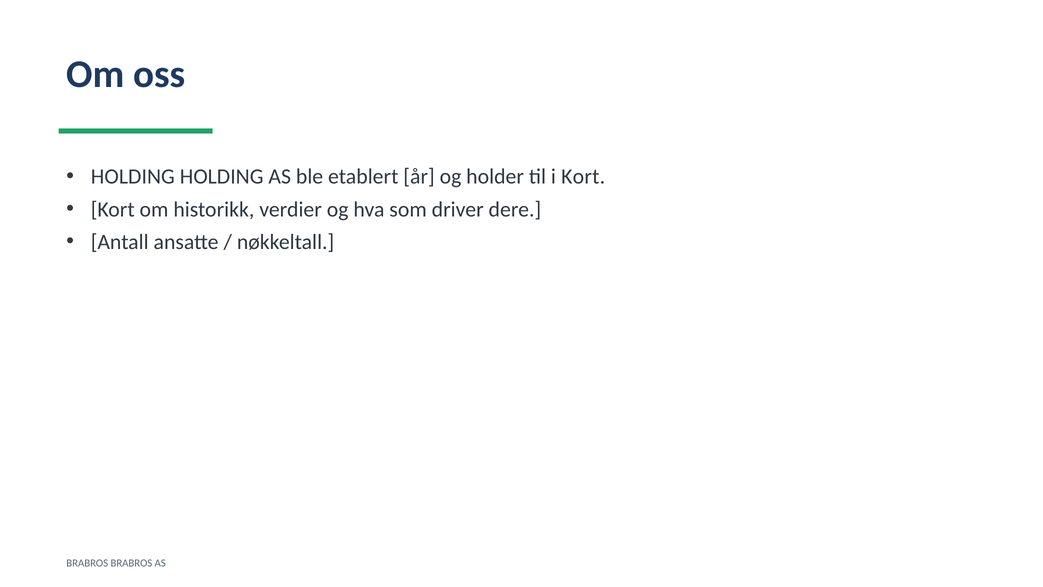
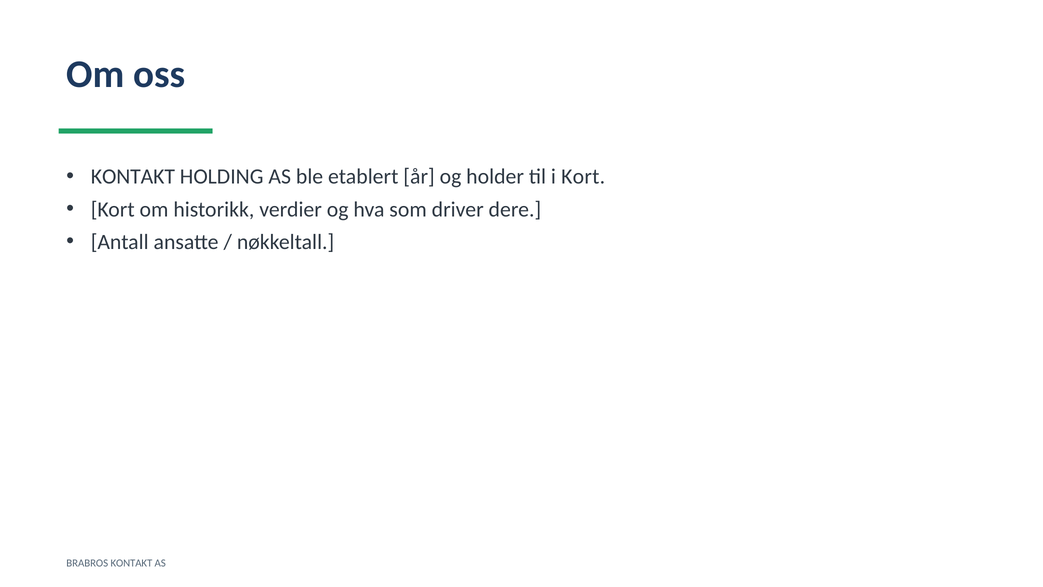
HOLDING: HOLDING -> KONTAKT (133, 177)
BRABROS BRABROS: BRABROS -> KONTAKT (131, 563)
